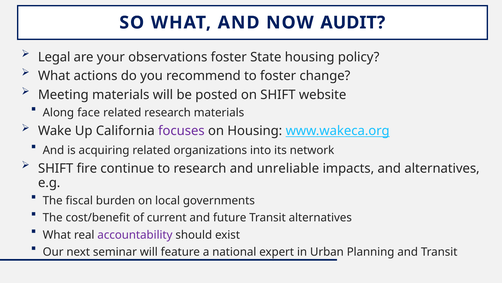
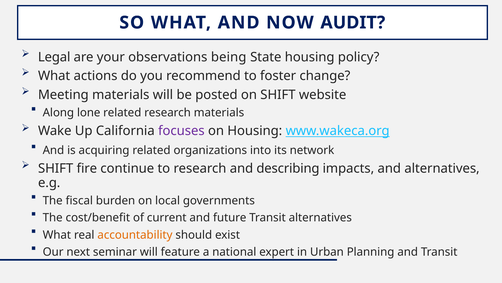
observations foster: foster -> being (229, 57)
face: face -> lone (89, 112)
unreliable: unreliable -> describing (288, 168)
accountability colour: purple -> orange (135, 234)
